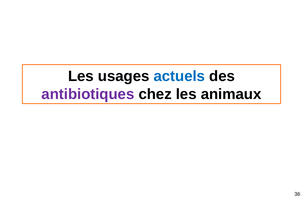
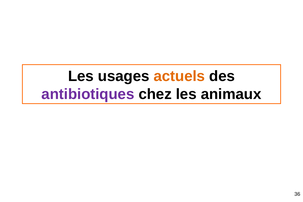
actuels colour: blue -> orange (179, 76)
